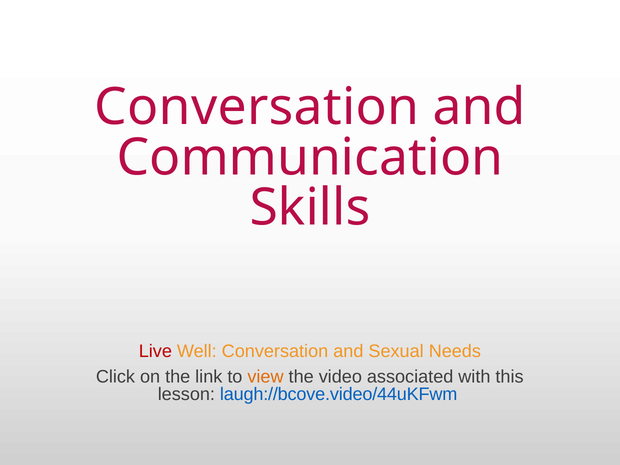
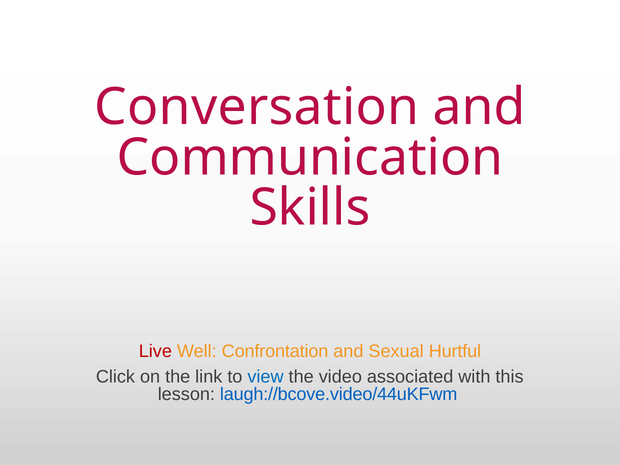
Well Conversation: Conversation -> Confrontation (275, 351)
Needs: Needs -> Hurtful (455, 351)
view colour: orange -> blue (266, 377)
